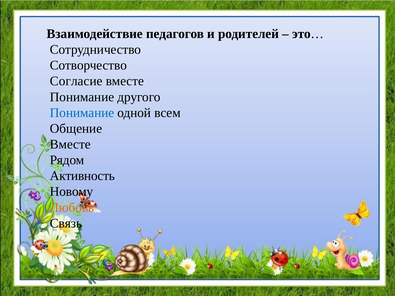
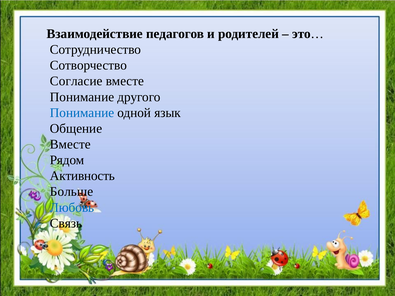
всем: всем -> язык (168, 113)
Новому: Новому -> Больше (72, 192)
Любовь colour: orange -> blue (72, 208)
